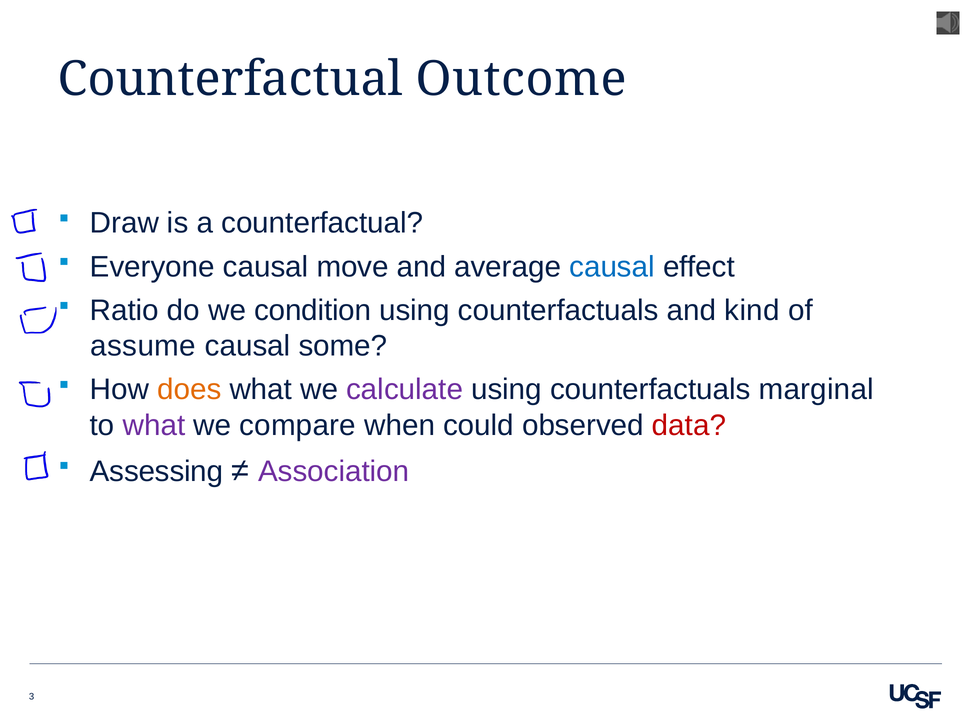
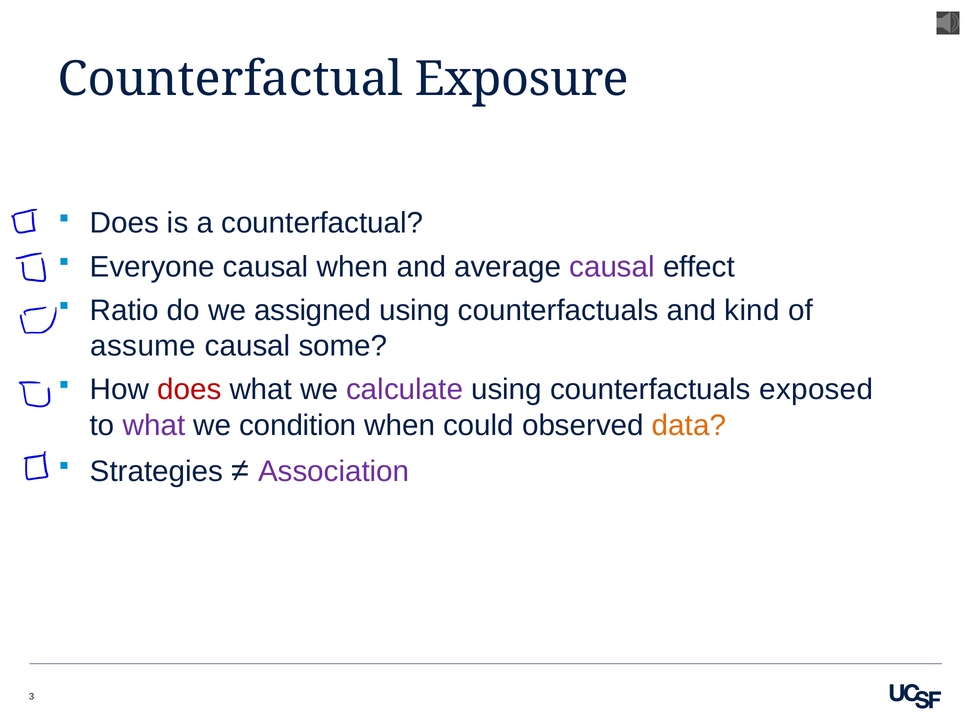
Outcome: Outcome -> Exposure (522, 79)
Draw: Draw -> Does (124, 223)
causal move: move -> when (352, 267)
causal colour: blue -> purple (612, 267)
condition: condition -> assigned (313, 311)
does colour: orange -> red (189, 390)
marginal: marginal -> exposed (816, 390)
compare: compare -> condition (298, 425)
data colour: red -> orange (689, 425)
Assessing: Assessing -> Strategies (156, 472)
